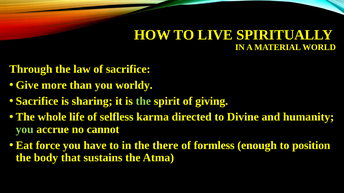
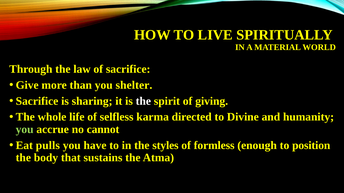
worldy: worldy -> shelter (134, 85)
the colour: light green -> white (143, 101)
force: force -> pulls (48, 146)
there: there -> styles (165, 146)
